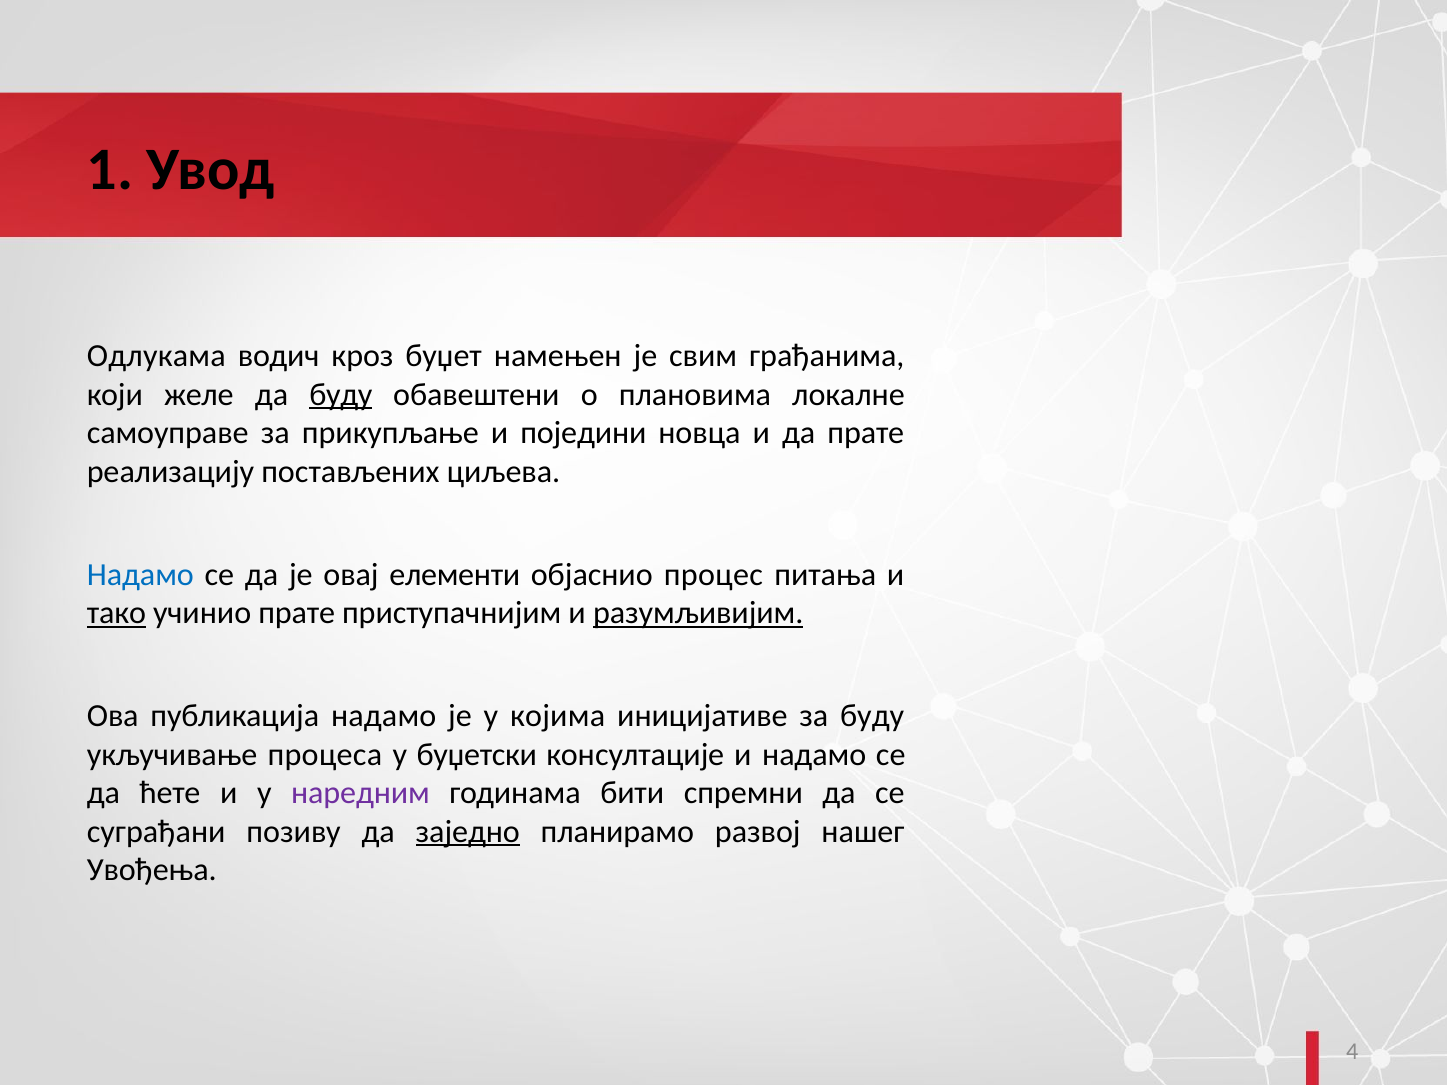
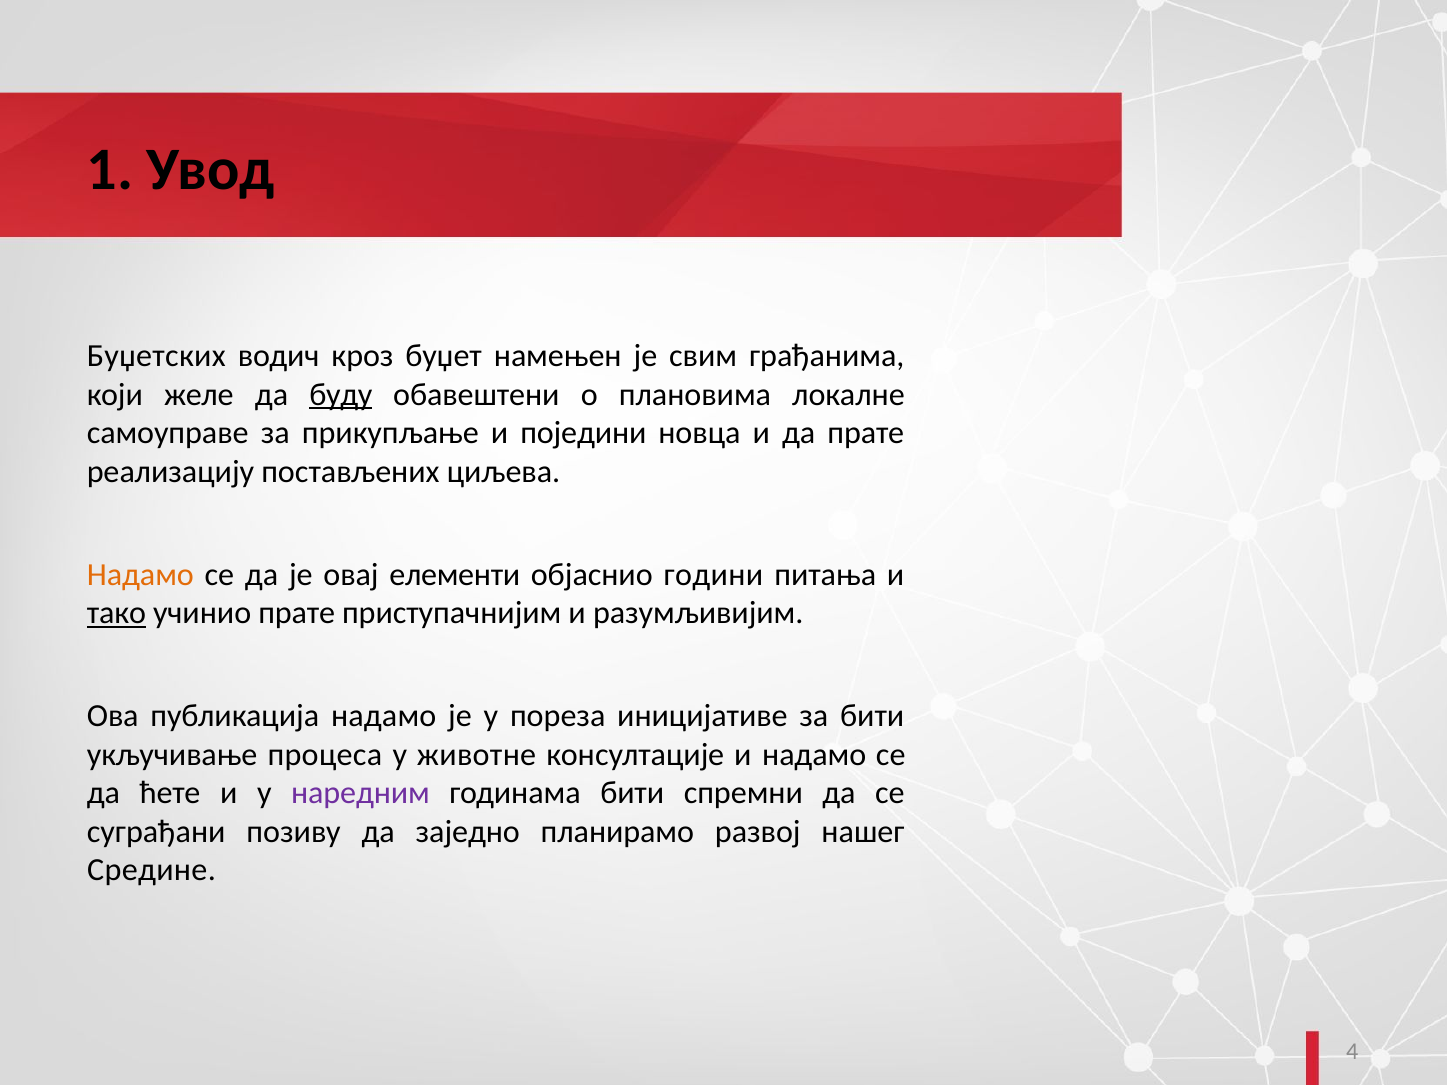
Одлукама: Одлукама -> Буџетских (156, 356)
Надамо colour: blue -> orange (140, 575)
процес: процес -> години (713, 575)
разумљивијим underline: present -> none (698, 613)
којима: којима -> пореза (558, 716)
за буду: буду -> бити (872, 716)
буџетски: буџетски -> животне (477, 755)
заједно underline: present -> none (468, 832)
Увођења: Увођења -> Средине (151, 870)
